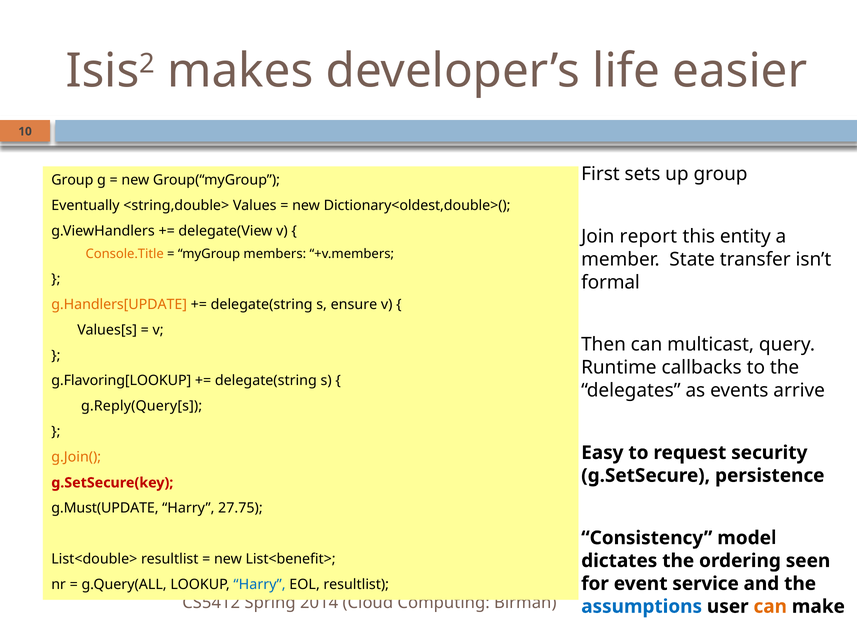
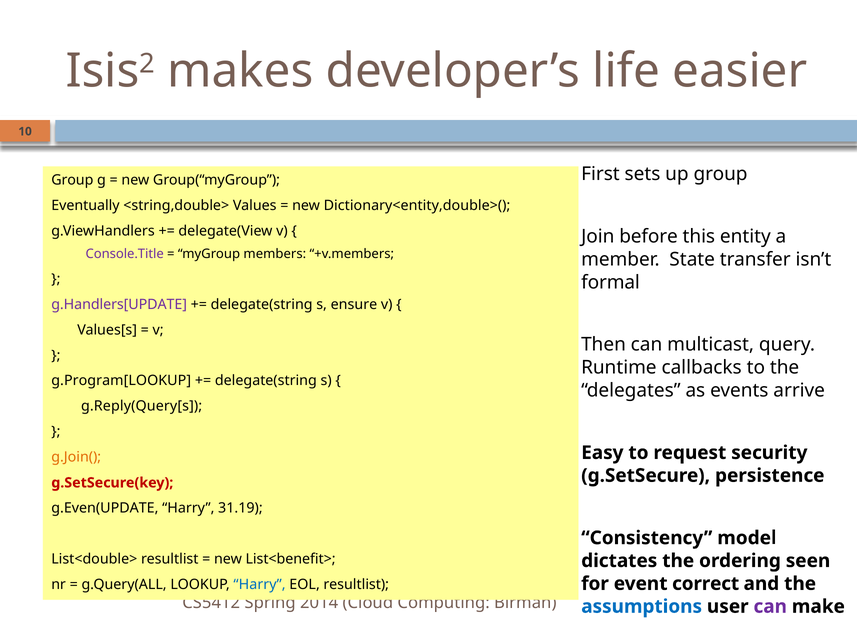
Dictionary<oldest,double>(: Dictionary<oldest,double>( -> Dictionary<entity,double>( (417, 206)
report: report -> before (649, 236)
Console.Title colour: orange -> purple (125, 254)
g.Handlers[UPDATE colour: orange -> purple (119, 304)
g.Flavoring[LOOKUP: g.Flavoring[LOOKUP -> g.Program[LOOKUP (121, 381)
g.Must(UPDATE: g.Must(UPDATE -> g.Even(UPDATE (105, 508)
27.75: 27.75 -> 31.19 (240, 508)
service: service -> correct (706, 583)
can colour: orange -> purple (770, 606)
